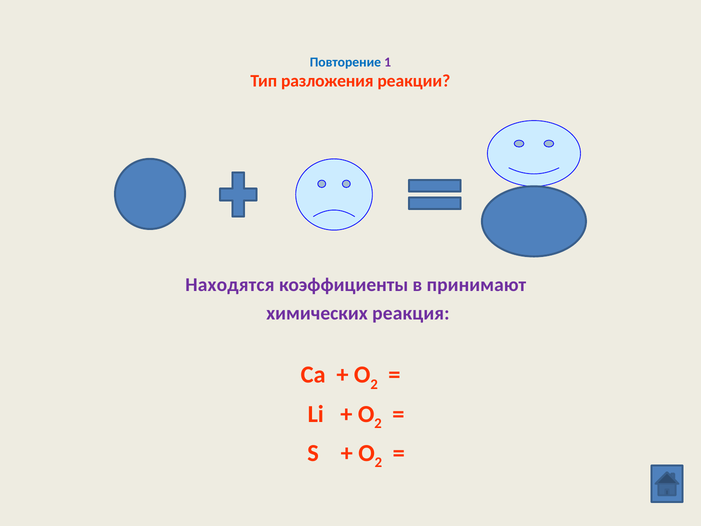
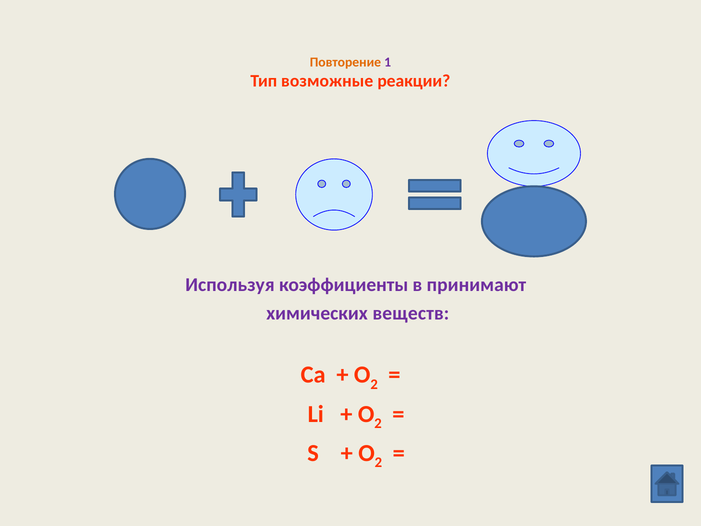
Повторение colour: blue -> orange (345, 62)
разложения: разложения -> возможные (327, 81)
Находятся: Находятся -> Используя (230, 285)
реакция: реакция -> веществ (411, 313)
